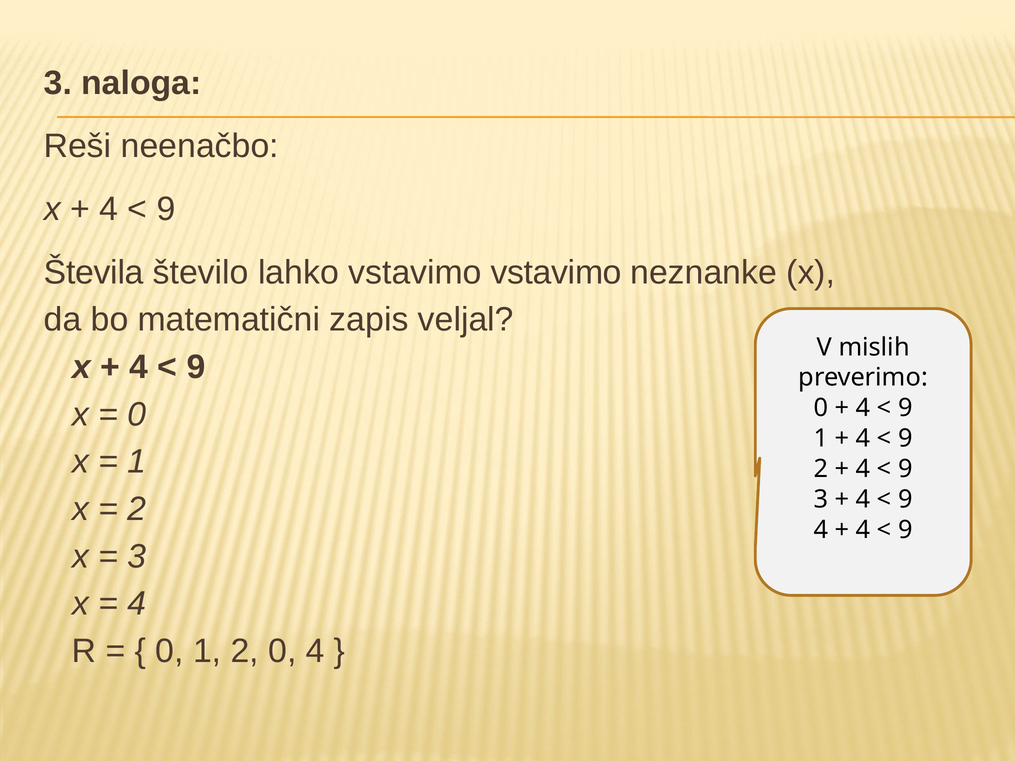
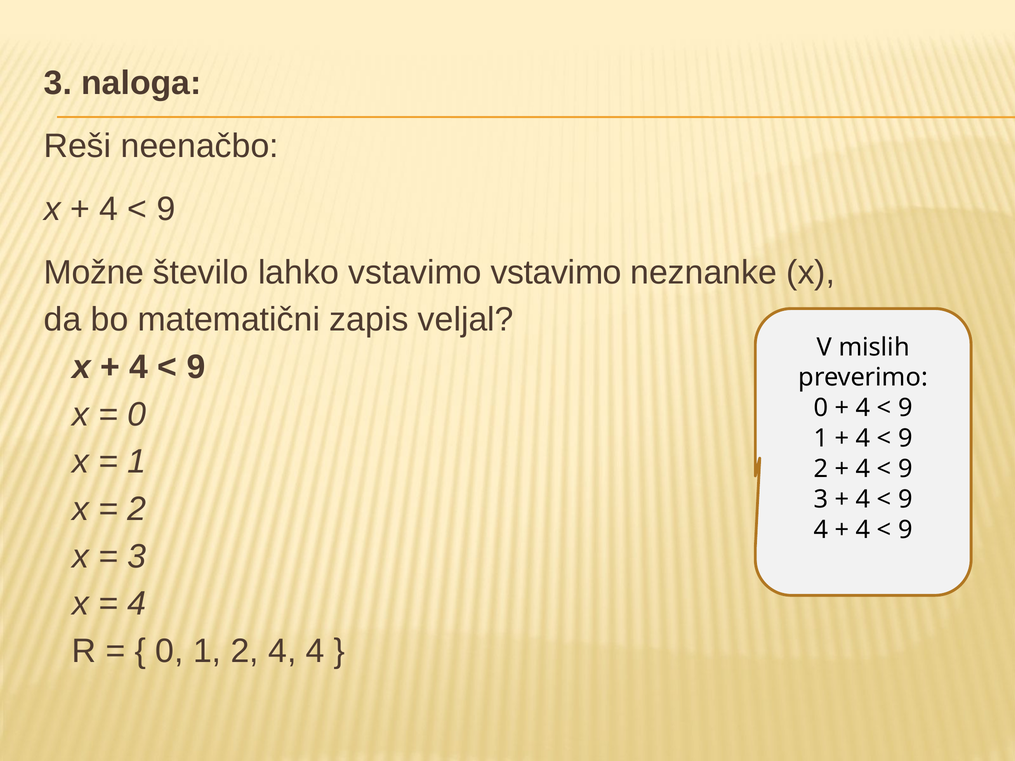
Števila: Števila -> Možne (94, 272)
2 0: 0 -> 4 (282, 651)
